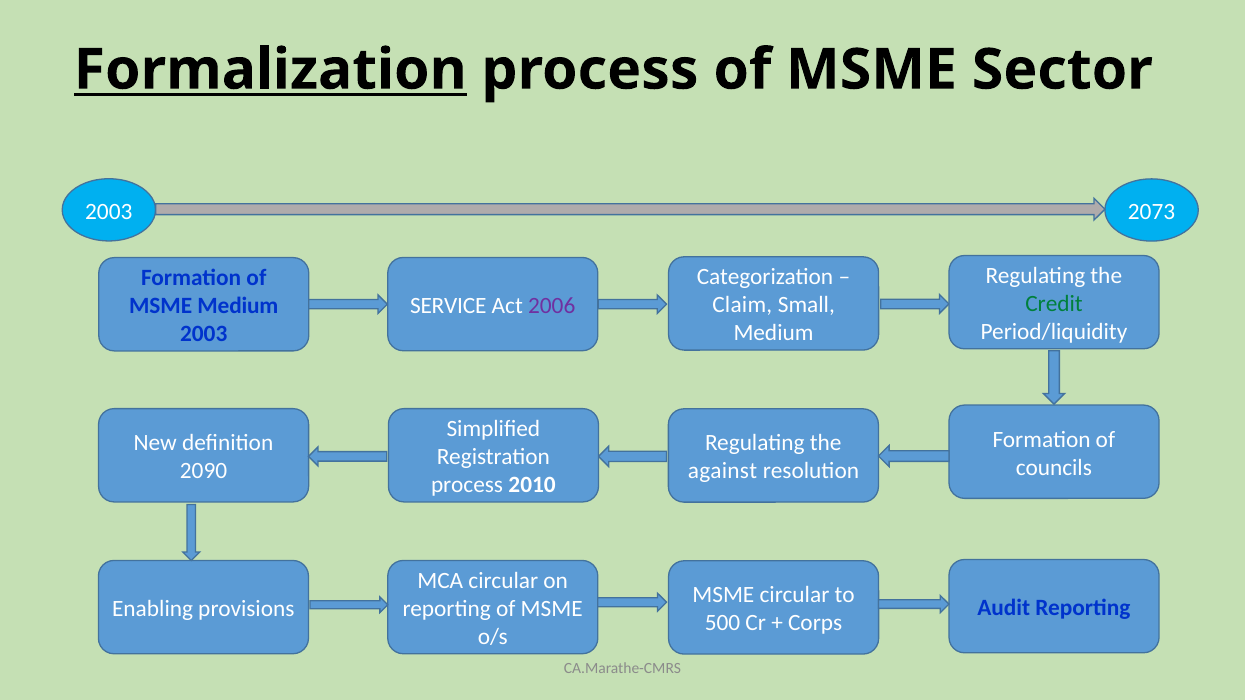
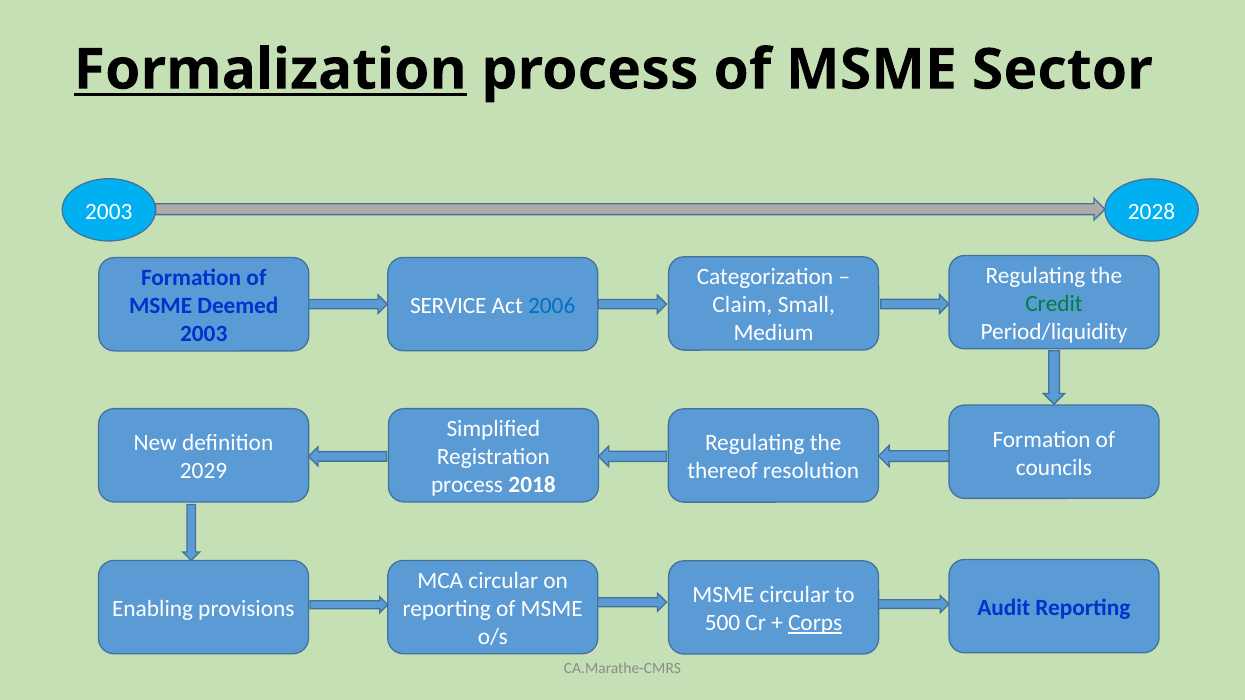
2073: 2073 -> 2028 (1152, 212)
2006 colour: purple -> blue (552, 306)
MSME Medium: Medium -> Deemed (238, 306)
2090: 2090 -> 2029 (204, 471)
against: against -> thereof (723, 471)
2010: 2010 -> 2018 (532, 485)
Corps underline: none -> present (815, 623)
